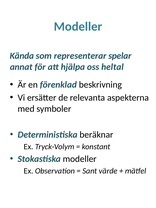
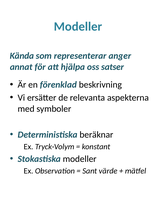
spelar: spelar -> anger (120, 56)
heltal: heltal -> satser (113, 67)
